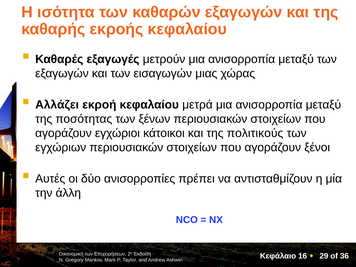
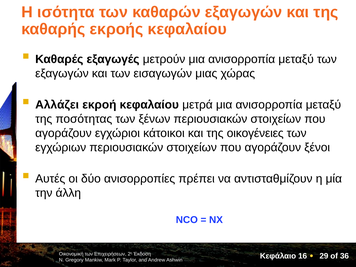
πολιτικούς: πολιτικούς -> οικογένειες (255, 133)
